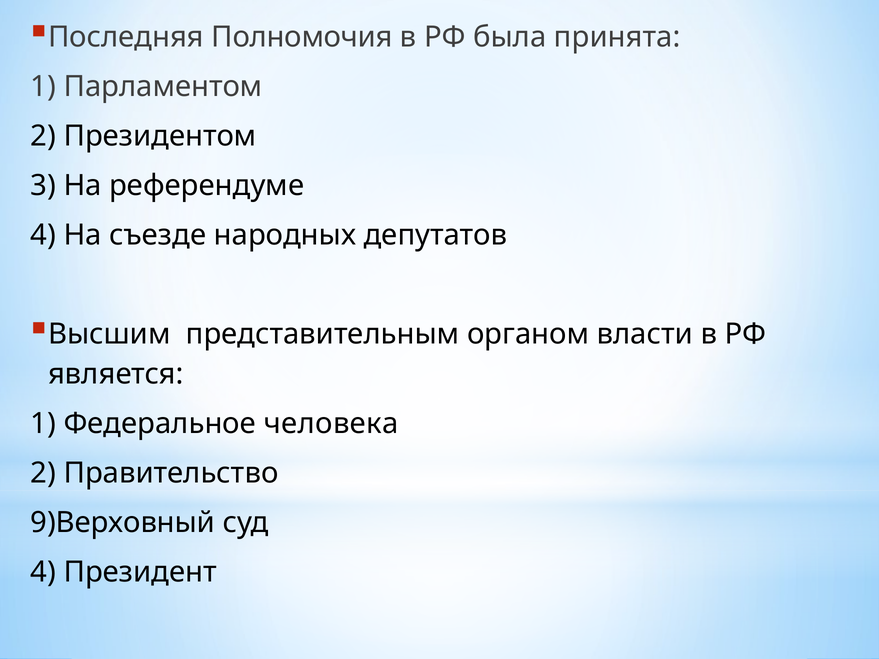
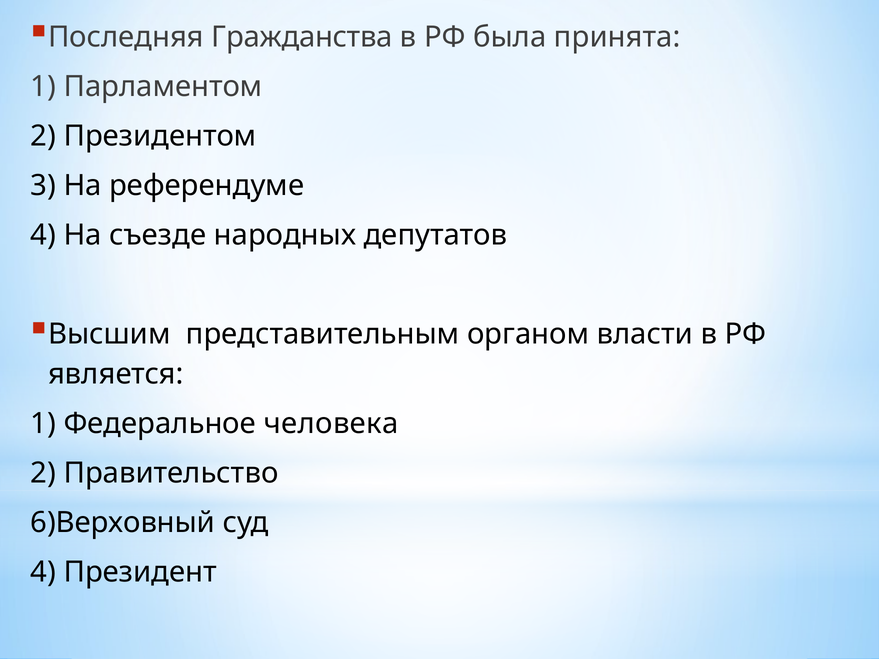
Полномочия: Полномочия -> Гражданства (302, 37)
9)Верховный: 9)Верховный -> 6)Верховный (123, 523)
